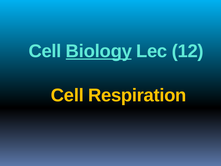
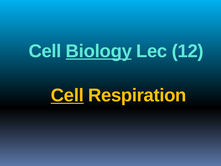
Cell underline: none -> present (67, 95)
